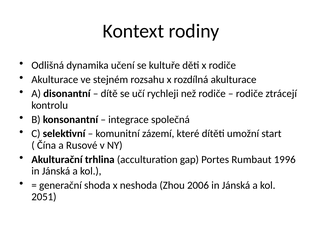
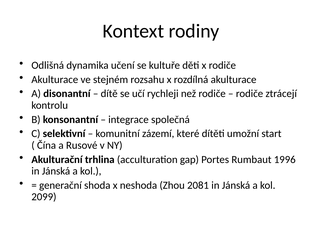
2006: 2006 -> 2081 (198, 185)
2051: 2051 -> 2099 (44, 196)
